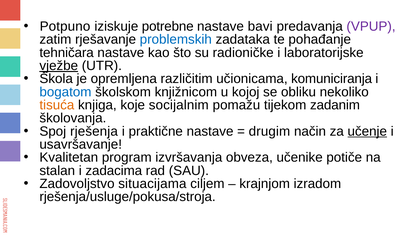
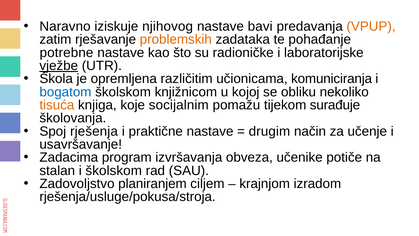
Potpuno: Potpuno -> Naravno (65, 26)
potrebne: potrebne -> njihovog (168, 26)
VPUP colour: purple -> orange (371, 26)
problemskih colour: blue -> orange (176, 39)
tehničara: tehničara -> potrebne (66, 53)
zadanim: zadanim -> surađuje (335, 105)
učenje underline: present -> none (367, 131)
Kvalitetan: Kvalitetan -> Zadacima (69, 157)
i zadacima: zadacima -> školskom (114, 170)
situacijama: situacijama -> planiranjem (152, 184)
